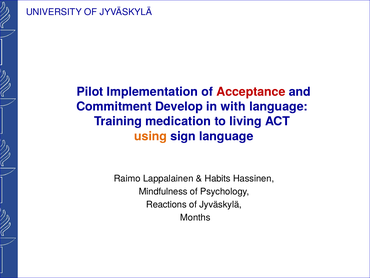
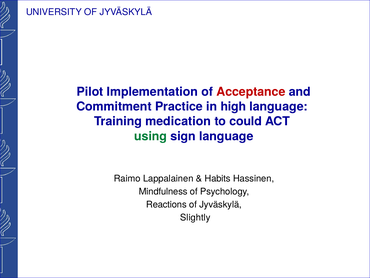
Develop: Develop -> Practice (179, 106)
with: with -> high (233, 106)
living: living -> could (246, 121)
using colour: orange -> green (151, 136)
Months: Months -> Slightly (195, 217)
